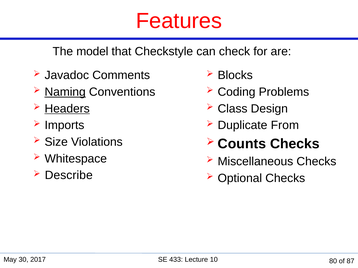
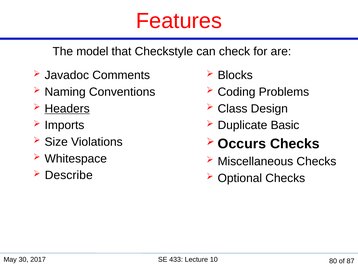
Naming underline: present -> none (65, 92)
From: From -> Basic (285, 126)
Counts: Counts -> Occurs (242, 144)
